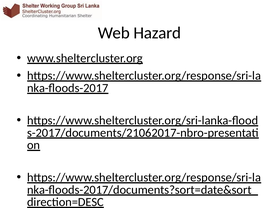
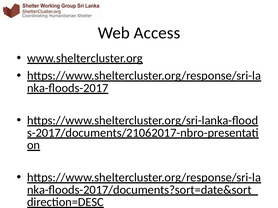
Hazard: Hazard -> Access (157, 33)
